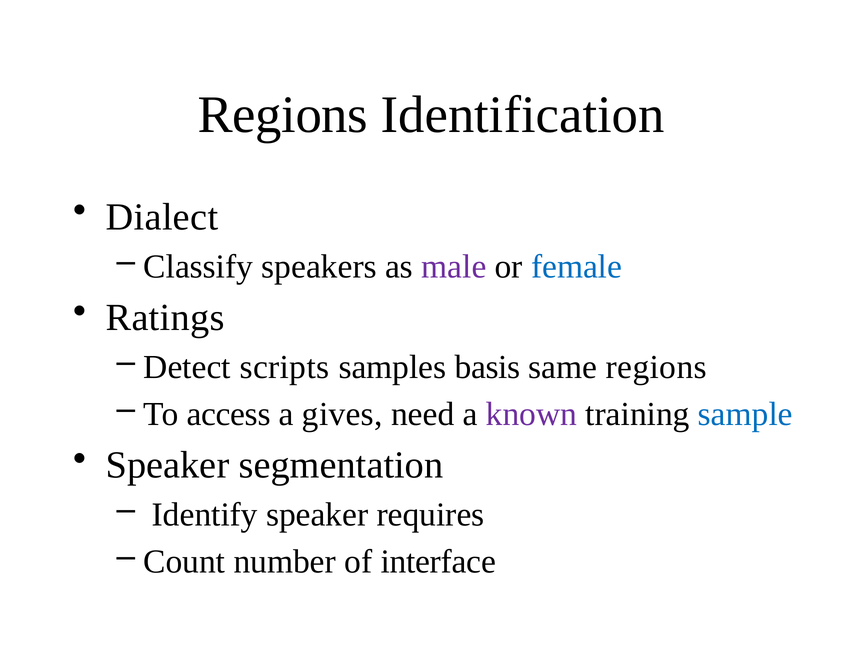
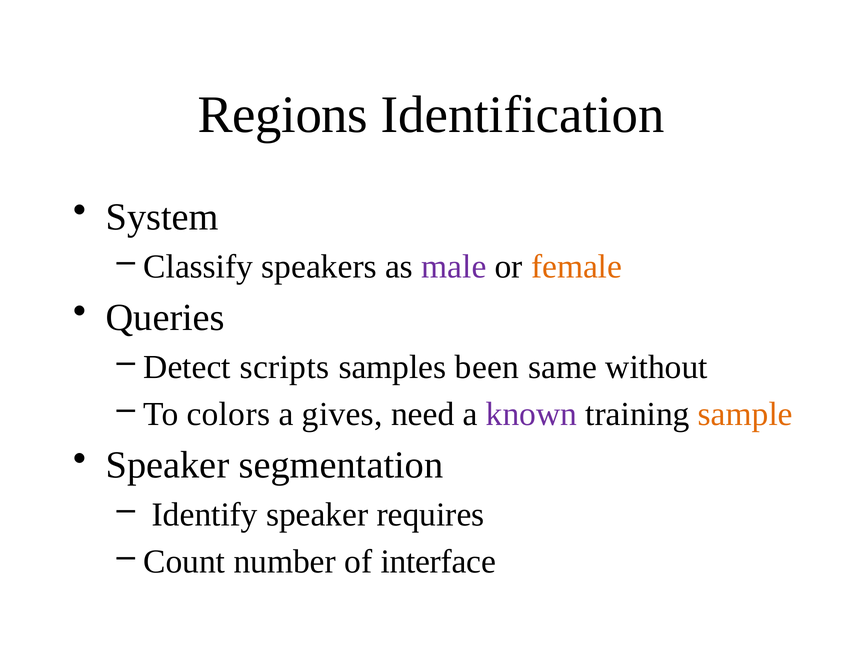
Dialect: Dialect -> System (162, 217)
female colour: blue -> orange (577, 267)
Ratings: Ratings -> Queries (165, 318)
basis: basis -> been (487, 367)
same regions: regions -> without (656, 367)
access: access -> colors (228, 414)
sample colour: blue -> orange (745, 414)
